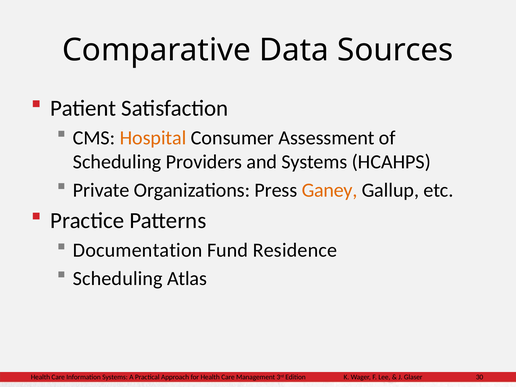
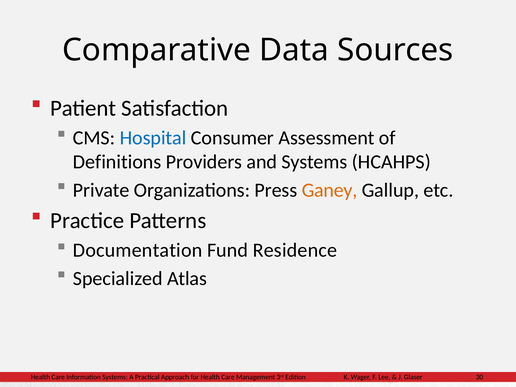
Hospital colour: orange -> blue (153, 138)
Scheduling: Scheduling -> Definitions (117, 162)
Scheduling: Scheduling -> Specialized (118, 278)
